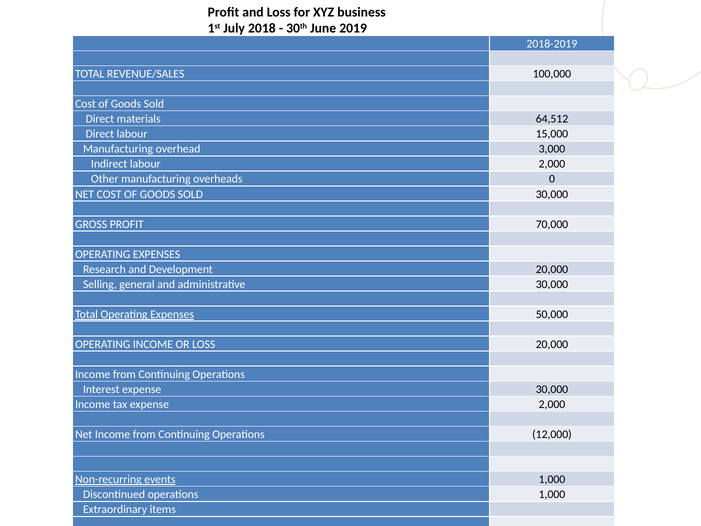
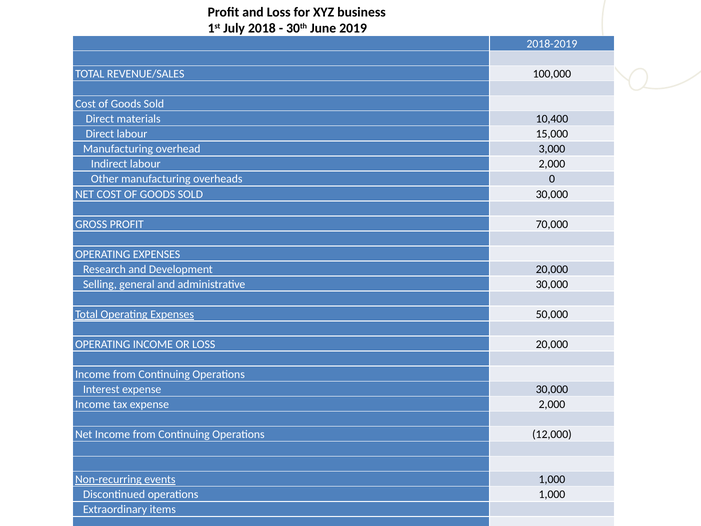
64,512: 64,512 -> 10,400 (552, 119)
